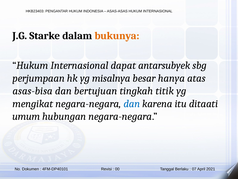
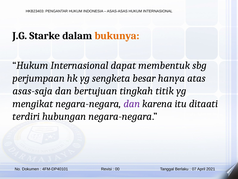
antarsubyek: antarsubyek -> membentuk (164, 65)
misalnya: misalnya -> sengketa (111, 78)
asas-bisa: asas-bisa -> asas-saja (33, 91)
dan colour: blue -> purple (132, 103)
umum: umum -> terdiri (26, 116)
